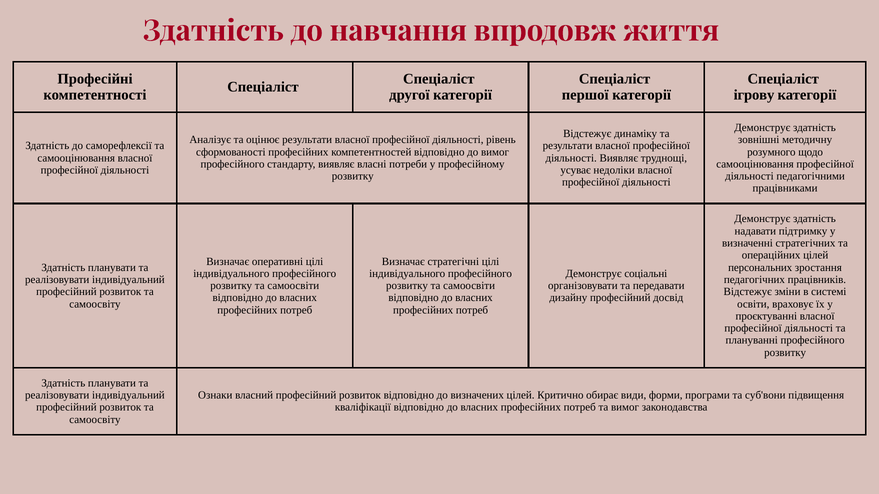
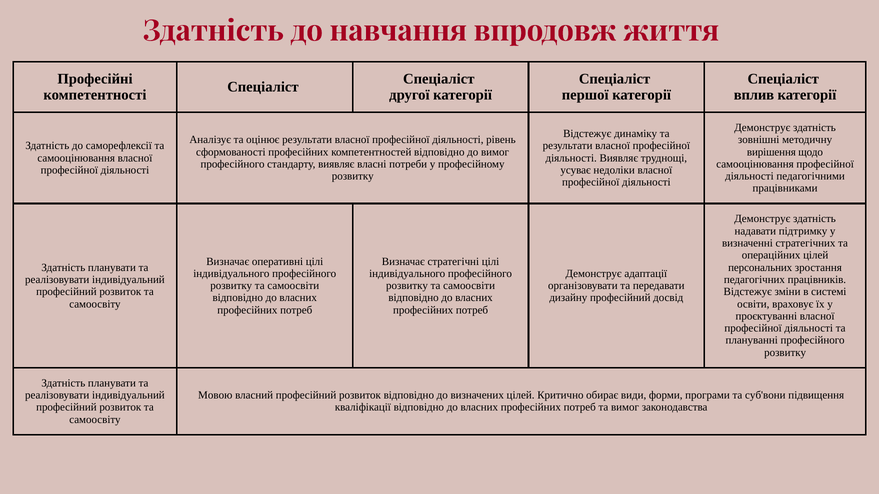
ігрову: ігрову -> вплив (754, 95)
розумного: розумного -> вирішення (771, 152)
соціальні: соціальні -> адаптації (646, 274)
Ознаки: Ознаки -> Мовою (215, 395)
